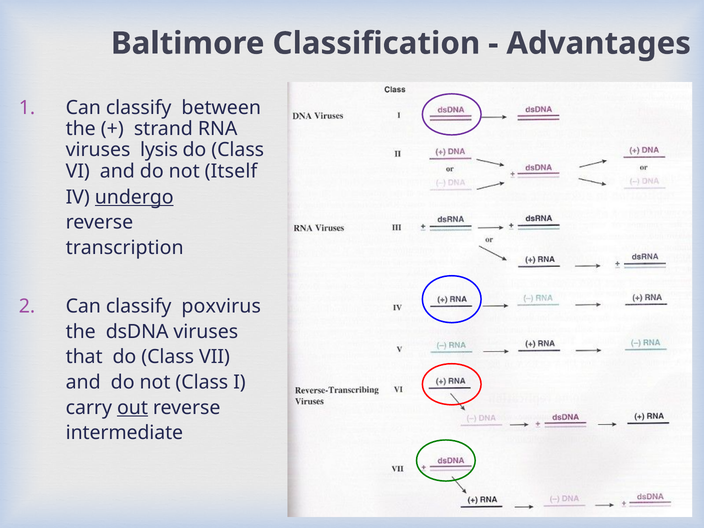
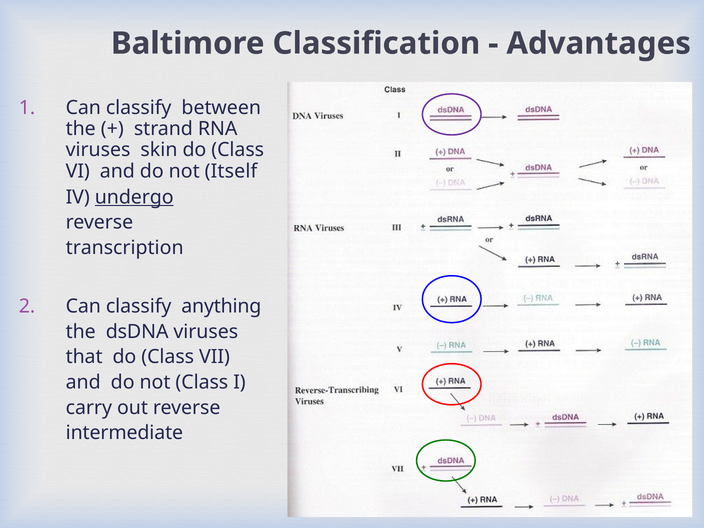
lysis: lysis -> skin (159, 150)
poxvirus: poxvirus -> anything (221, 306)
out underline: present -> none (132, 408)
